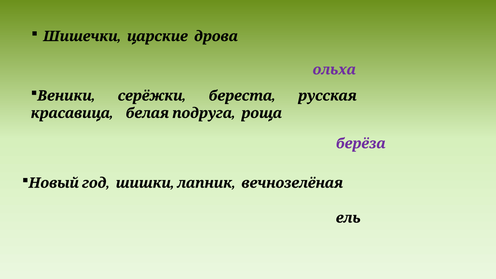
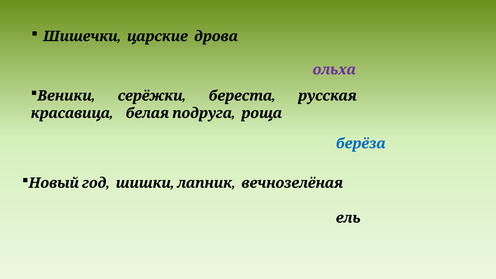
берёза colour: purple -> blue (361, 143)
